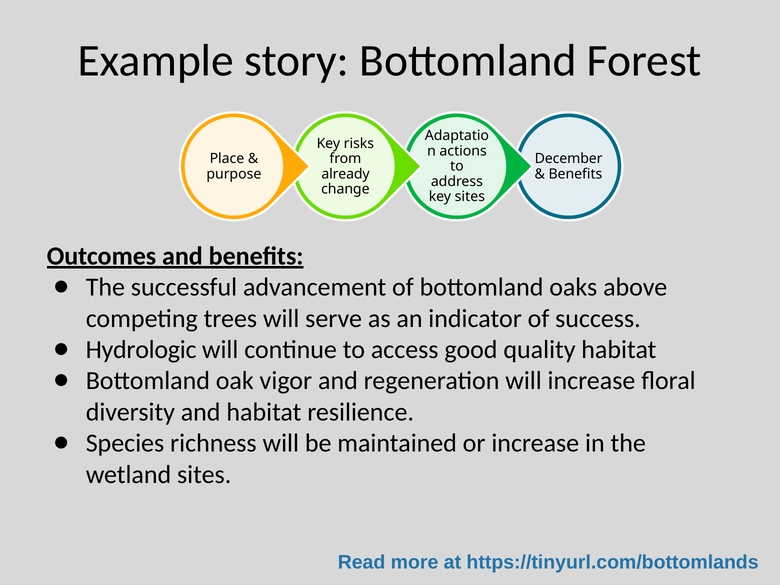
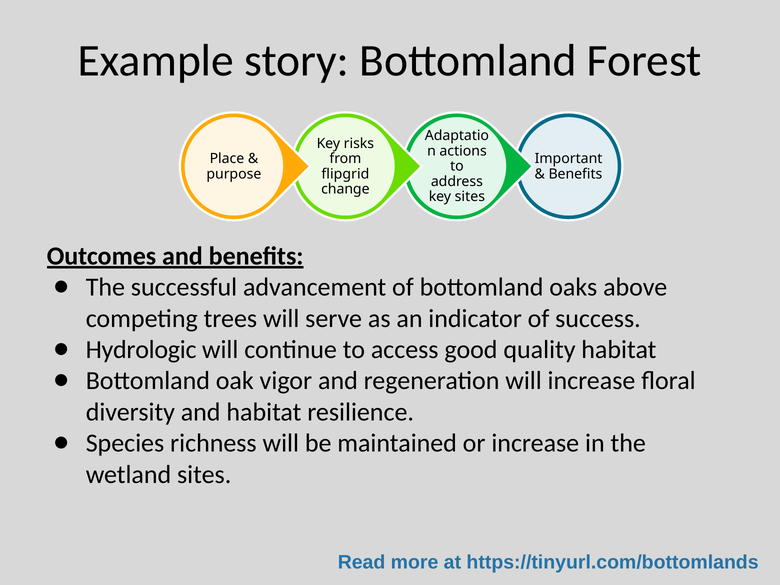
December: December -> Important (569, 159)
already: already -> flipgrid (345, 174)
